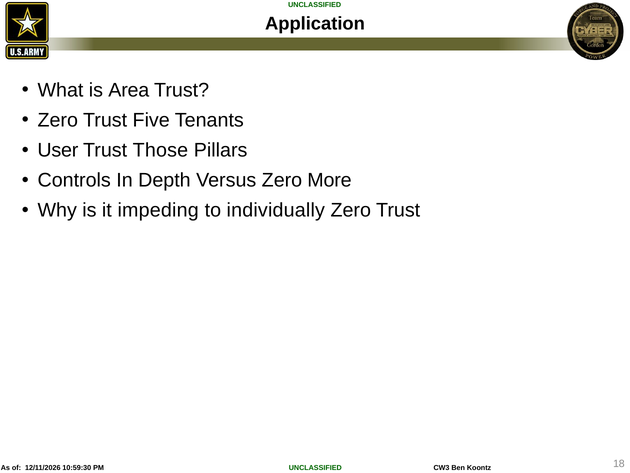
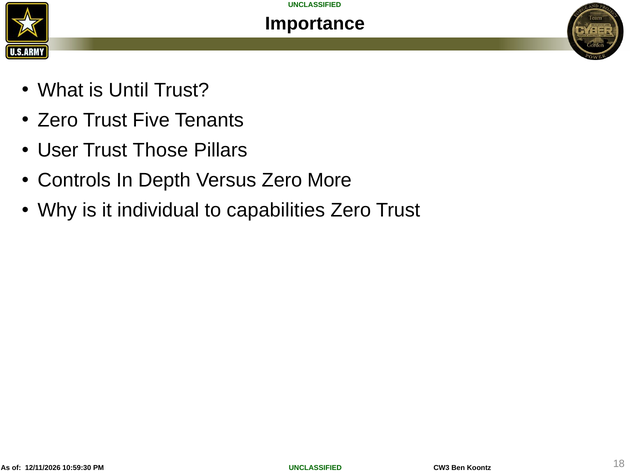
Application: Application -> Importance (315, 24)
Area: Area -> Until (129, 90)
impeding: impeding -> individual (158, 210)
individually: individually -> capabilities (276, 210)
